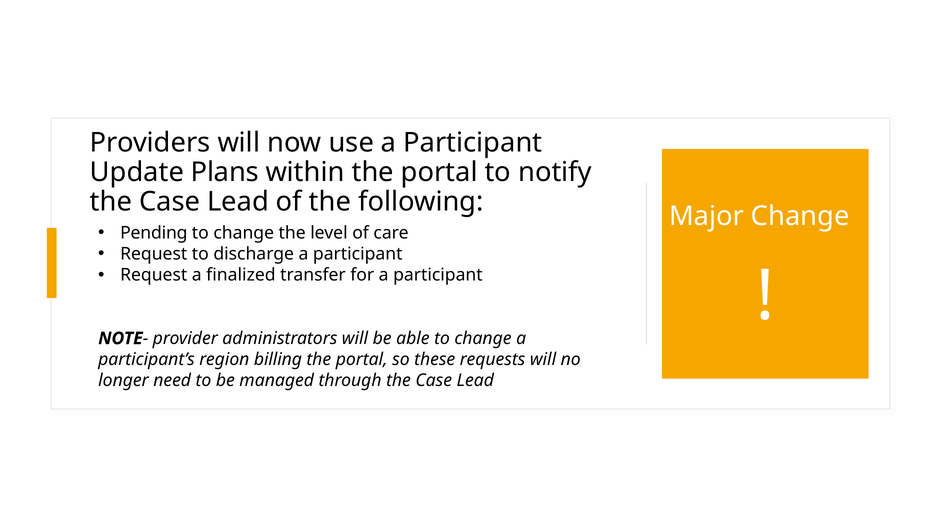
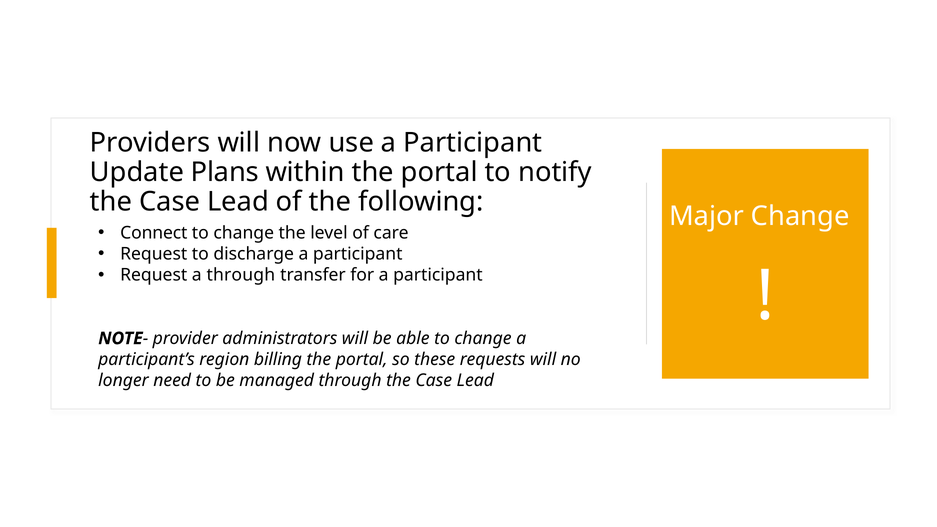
Pending: Pending -> Connect (154, 233)
a finalized: finalized -> through (241, 275)
